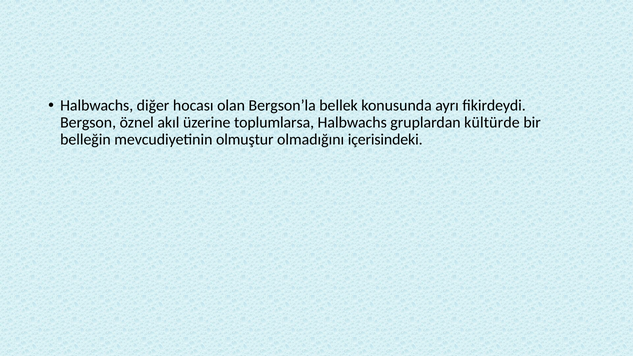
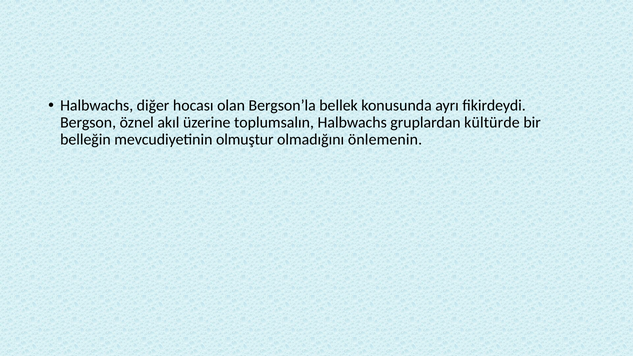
toplumlarsa: toplumlarsa -> toplumsalın (274, 123)
içerisindeki: içerisindeki -> önlemenin (385, 140)
